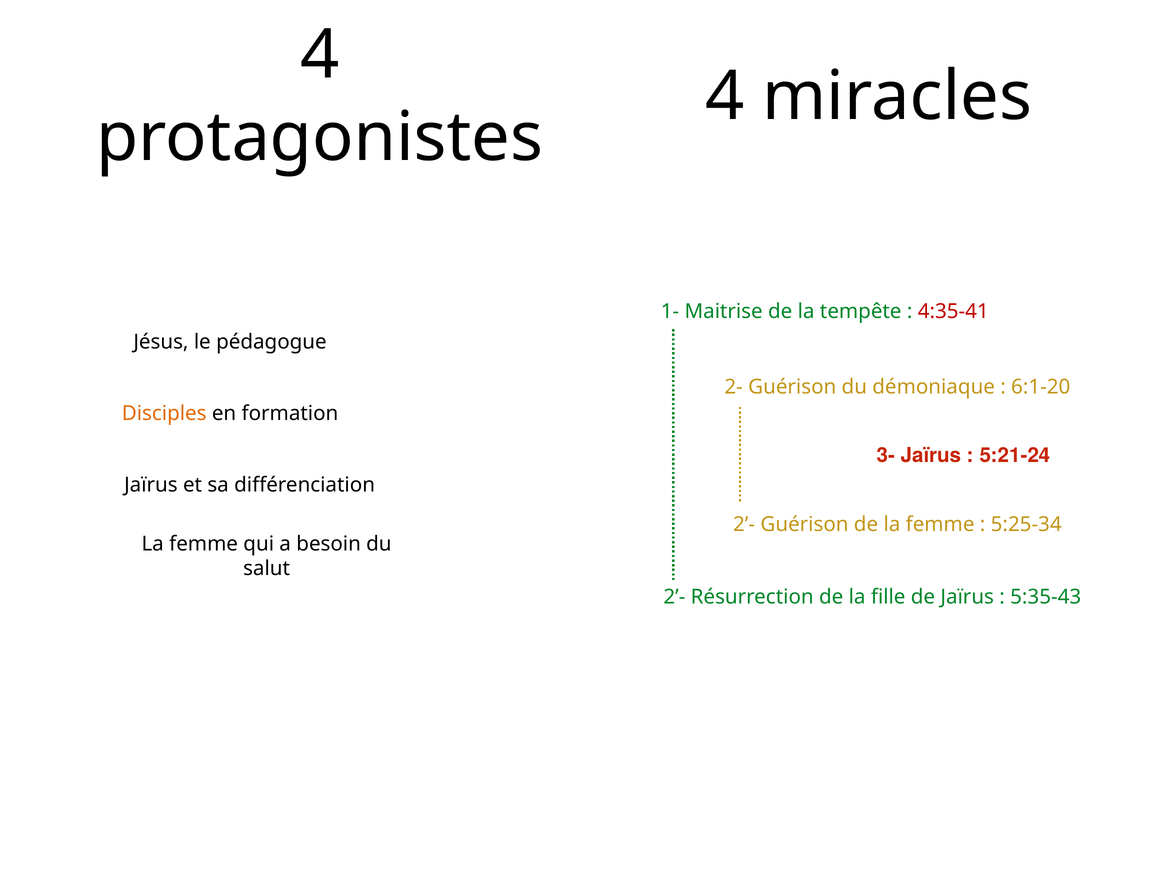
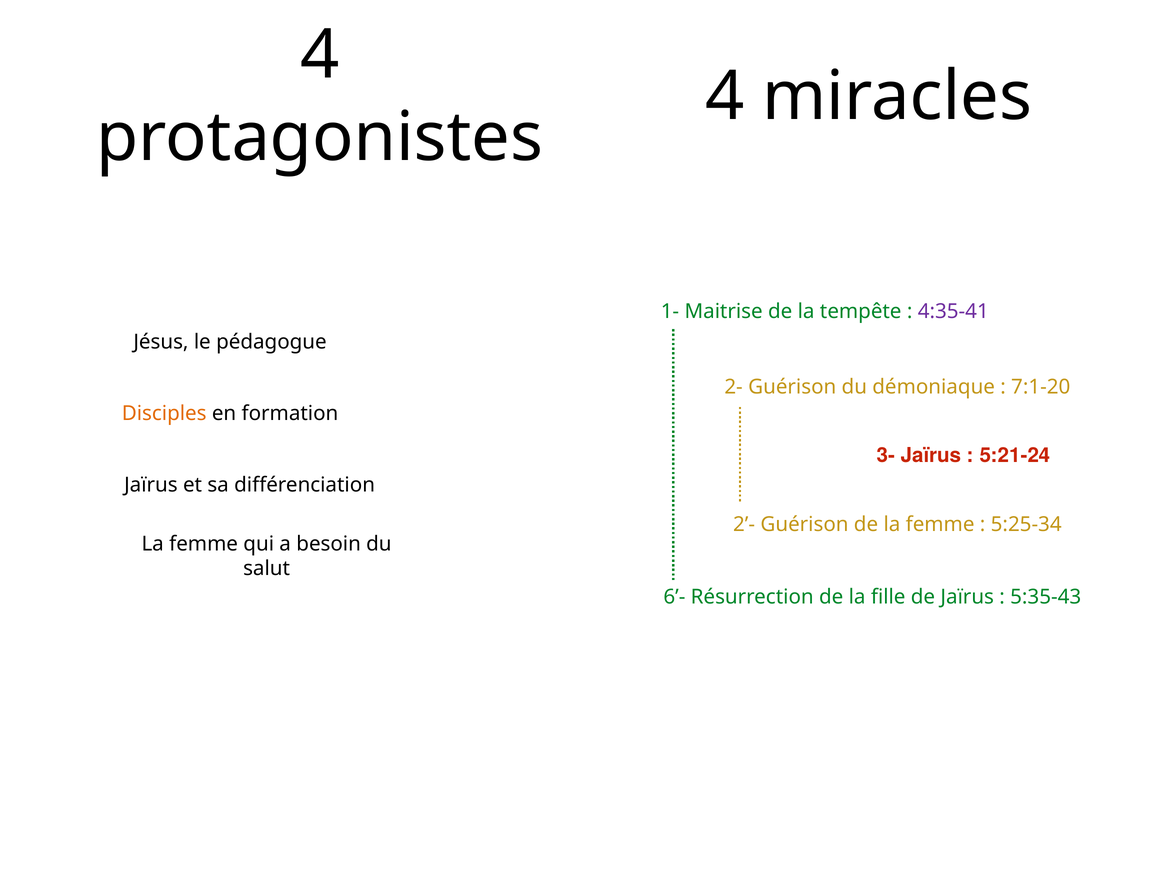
4:35-41 colour: red -> purple (953, 311)
6:1-20: 6:1-20 -> 7:1-20 (1041, 387)
2’-: 2’- -> 6’- (674, 597)
